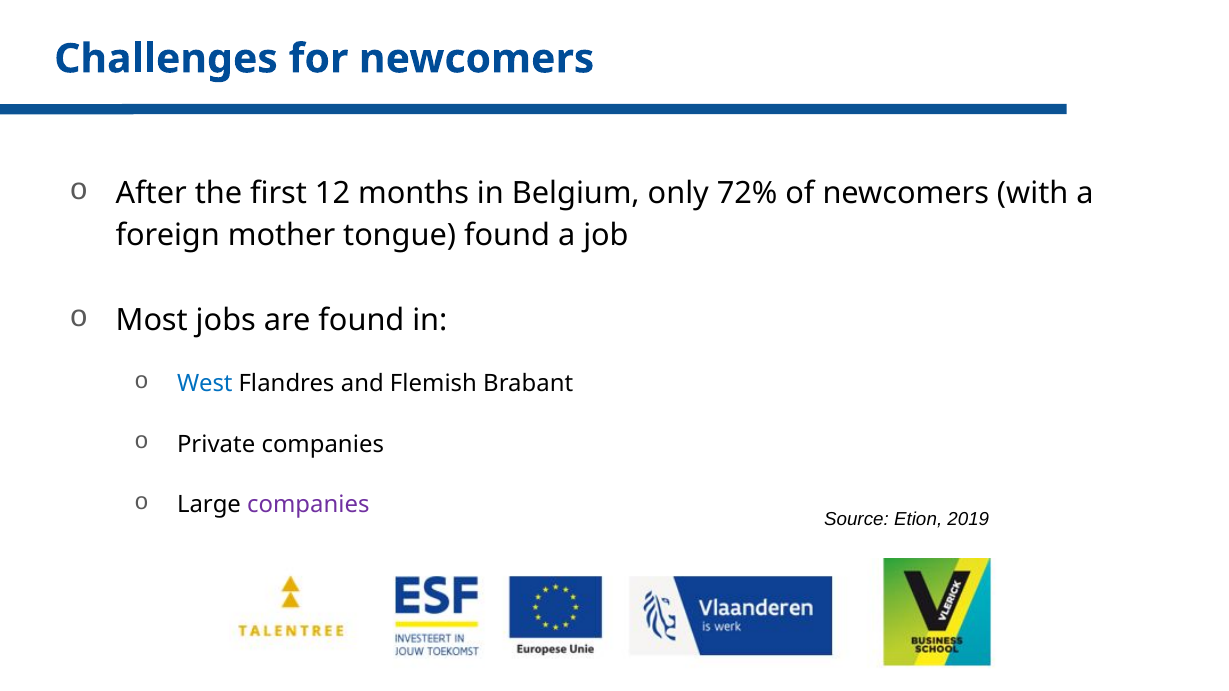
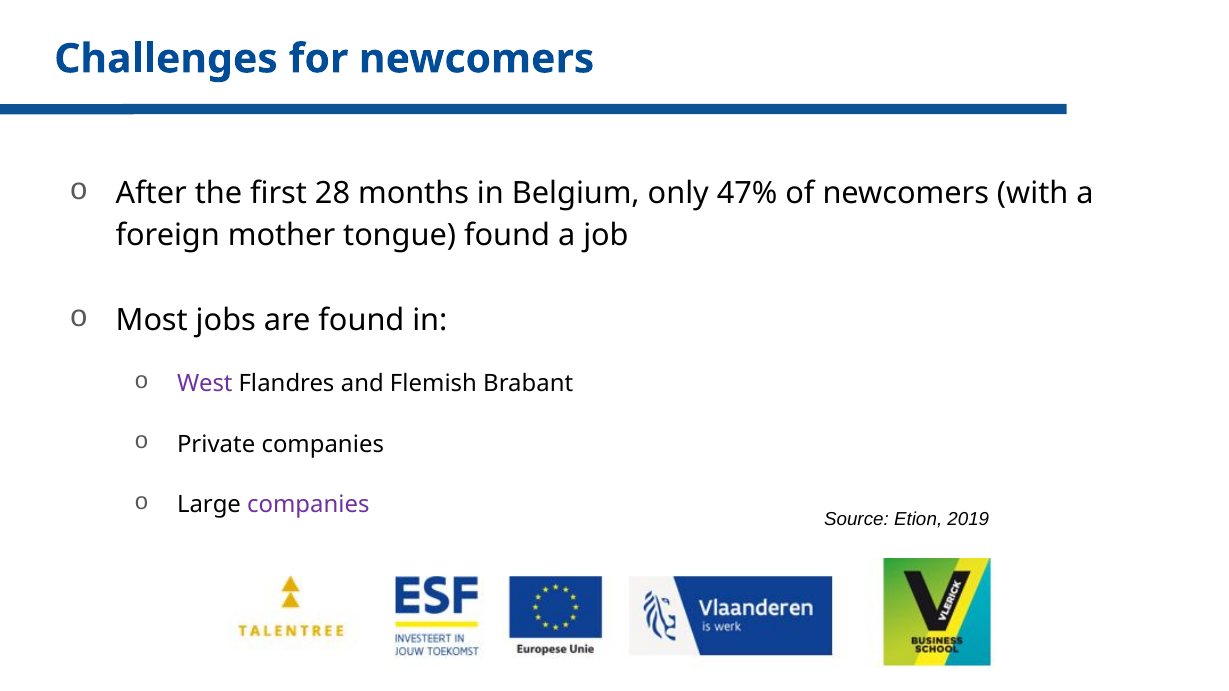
12: 12 -> 28 (333, 193)
72%: 72% -> 47% (747, 193)
West colour: blue -> purple (205, 384)
